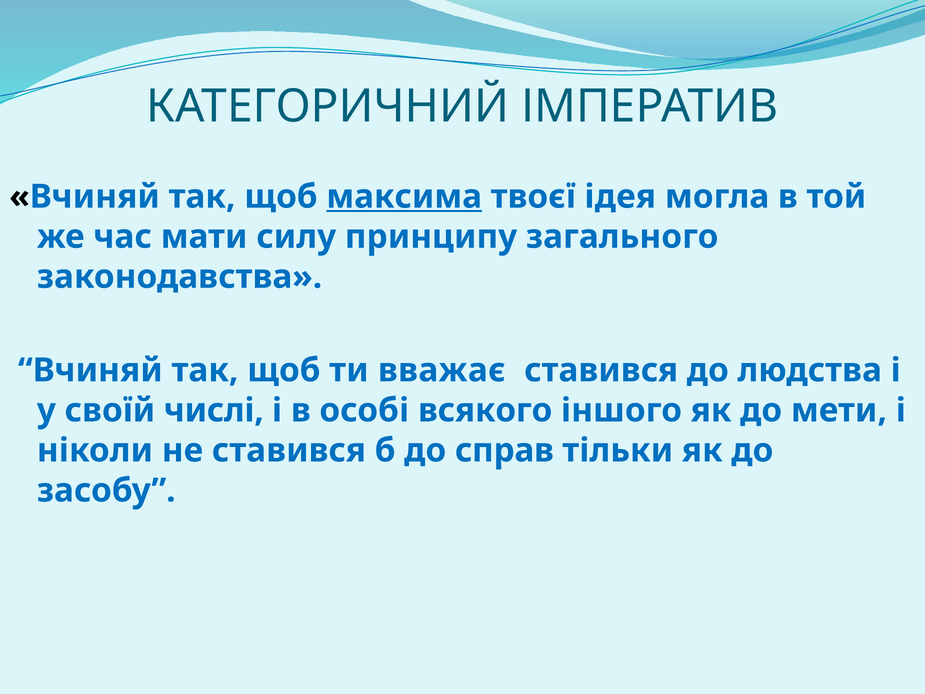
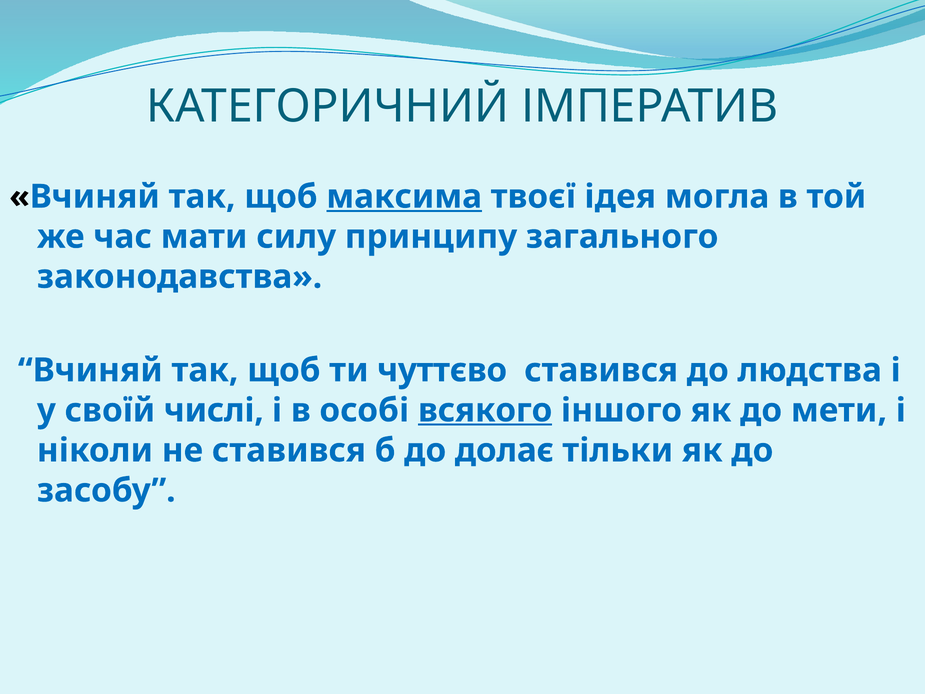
вважає: вважає -> чуттєво (442, 370)
всякого underline: none -> present (485, 410)
справ: справ -> долає (504, 450)
